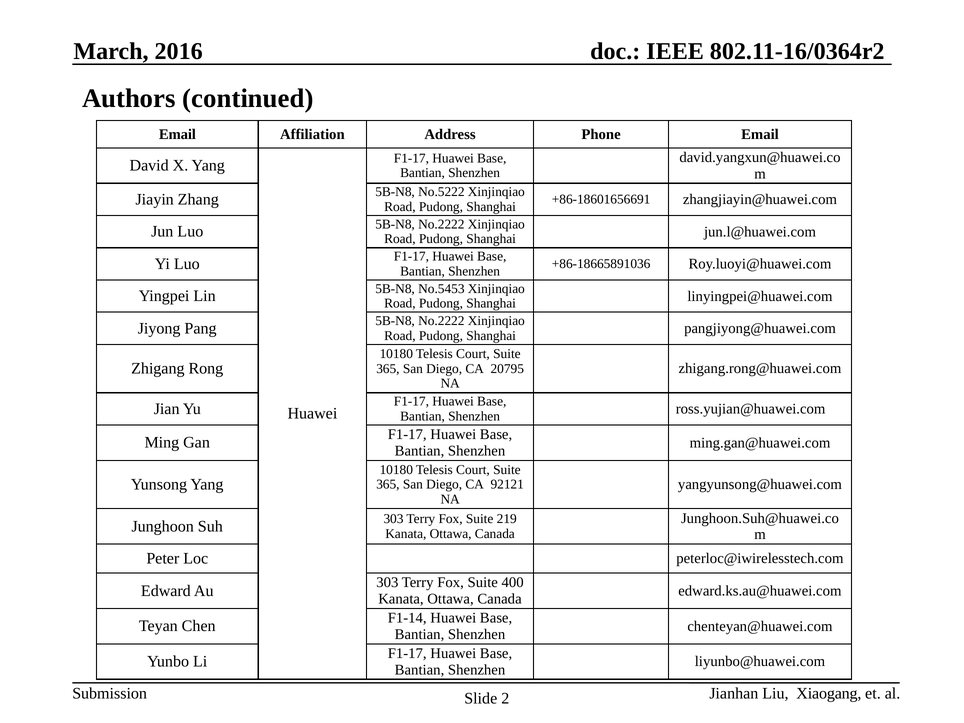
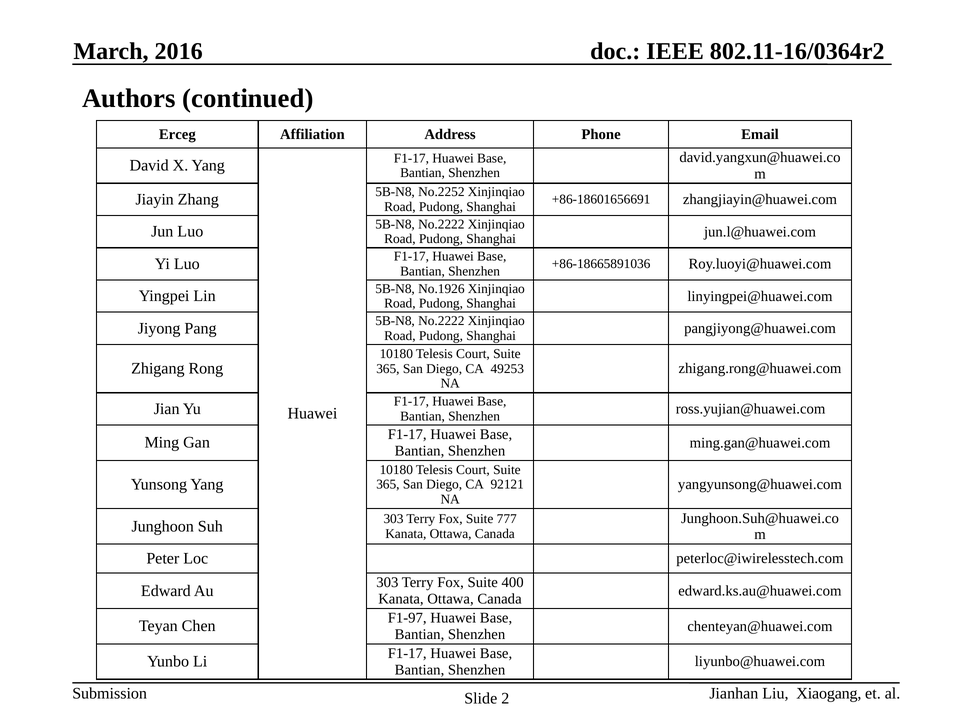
Email: Email -> Erceg (177, 134)
No.5222: No.5222 -> No.2252 (441, 192)
No.5453: No.5453 -> No.1926 (441, 289)
20795: 20795 -> 49253 (507, 369)
219: 219 -> 777 (507, 519)
F1-14: F1-14 -> F1-97 (407, 618)
